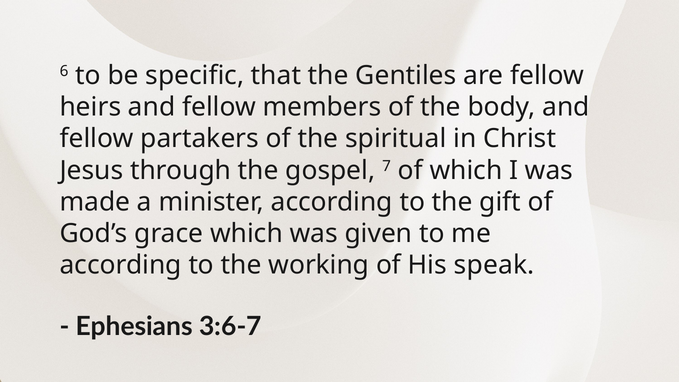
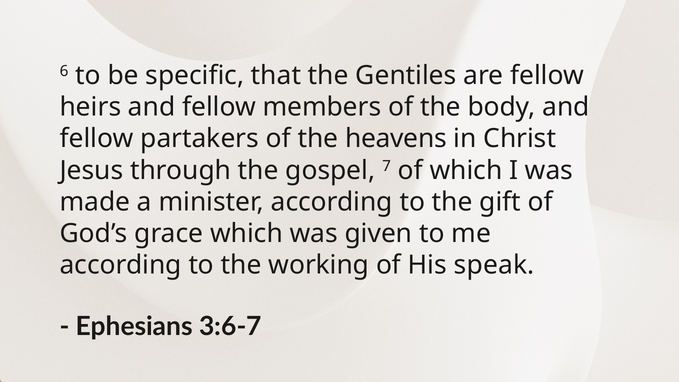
spiritual: spiritual -> heavens (396, 139)
